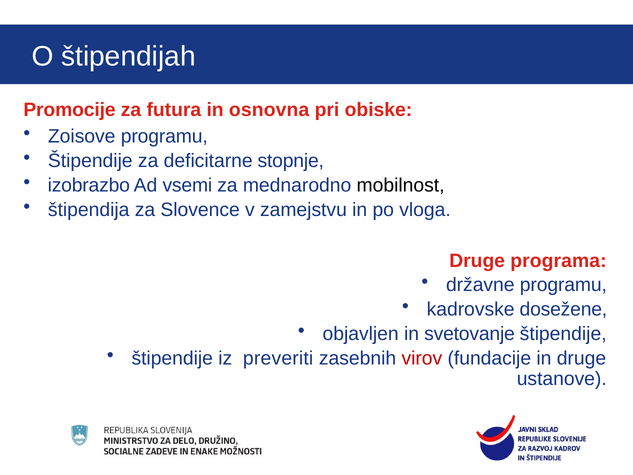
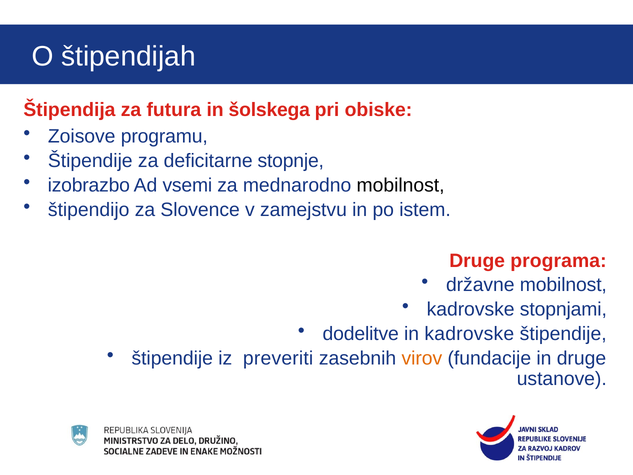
Promocije: Promocije -> Štipendija (69, 110)
osnovna: osnovna -> šolskega (269, 110)
štipendija: štipendija -> štipendijo (89, 210)
vloga: vloga -> istem (425, 210)
državne programu: programu -> mobilnost (563, 285)
dosežene: dosežene -> stopnjami (563, 309)
objavljen: objavljen -> dodelitve (361, 334)
in svetovanje: svetovanje -> kadrovske (469, 334)
virov colour: red -> orange (422, 358)
